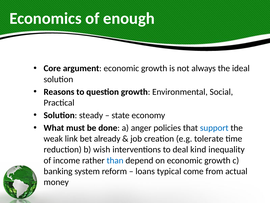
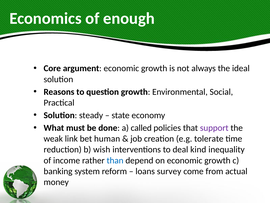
anger: anger -> called (141, 128)
support colour: blue -> purple (214, 128)
already: already -> human (107, 138)
typical: typical -> survey (169, 171)
